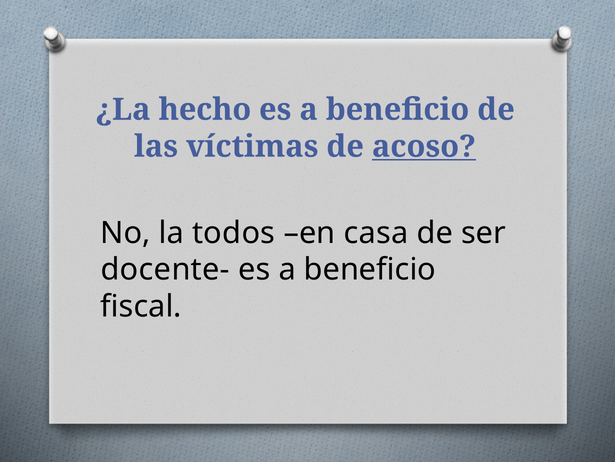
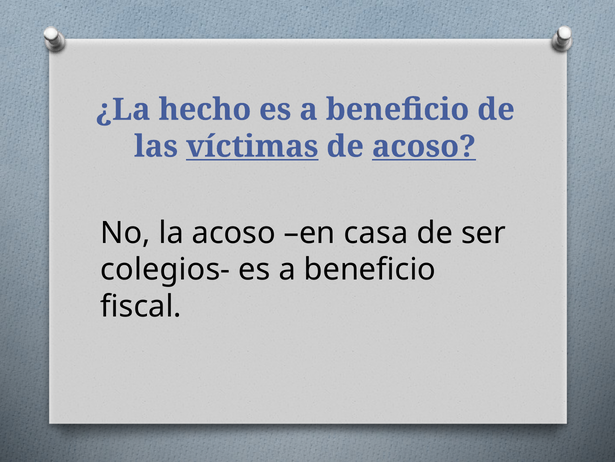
víctimas underline: none -> present (252, 146)
la todos: todos -> acoso (234, 232)
docente-: docente- -> colegios- (165, 269)
